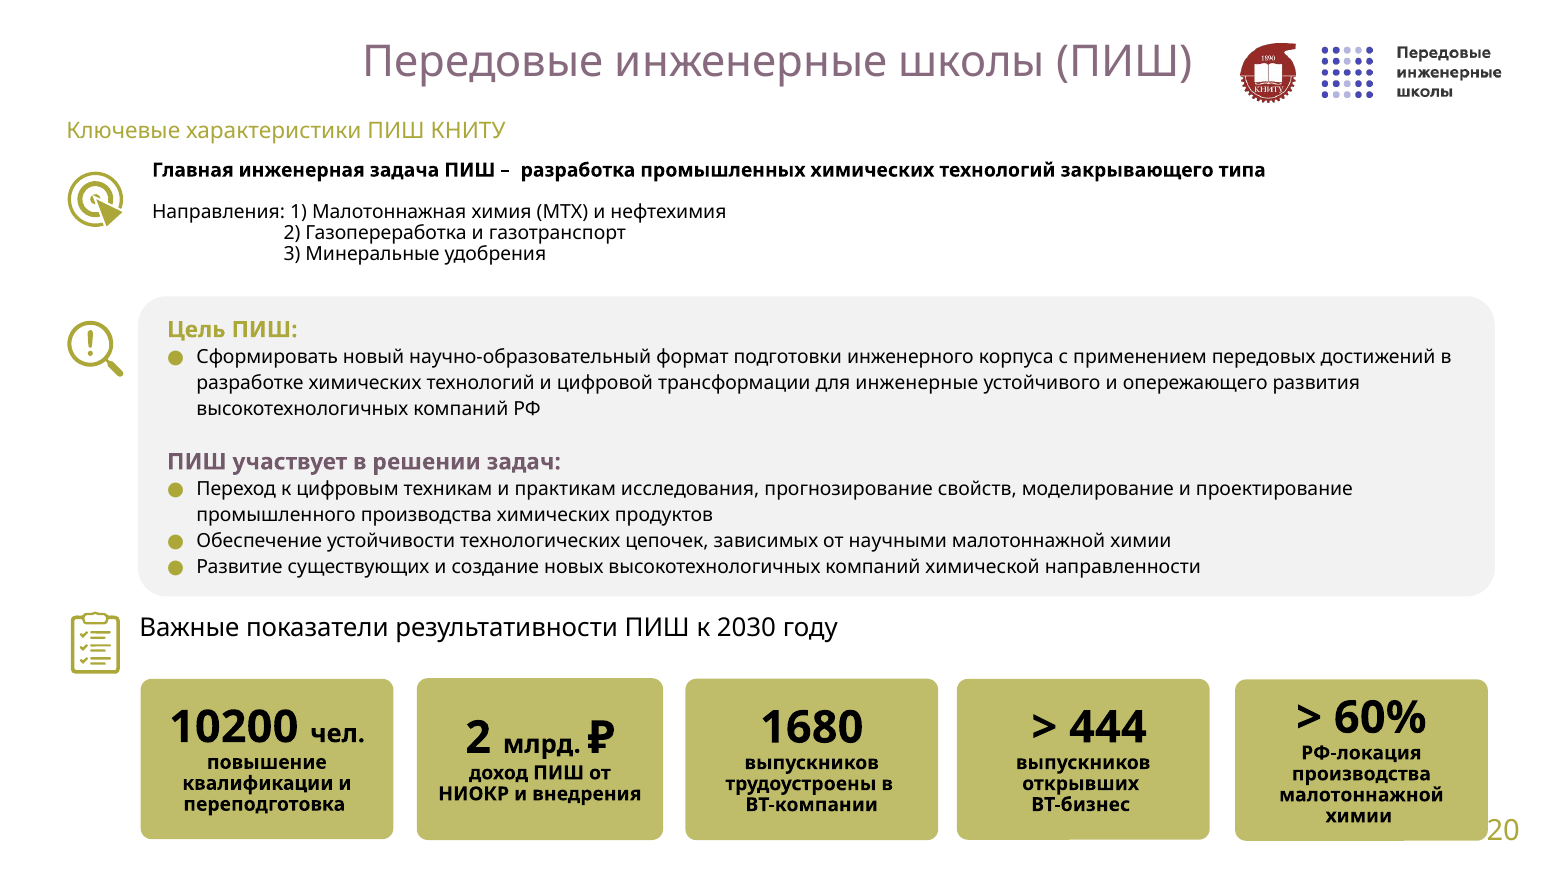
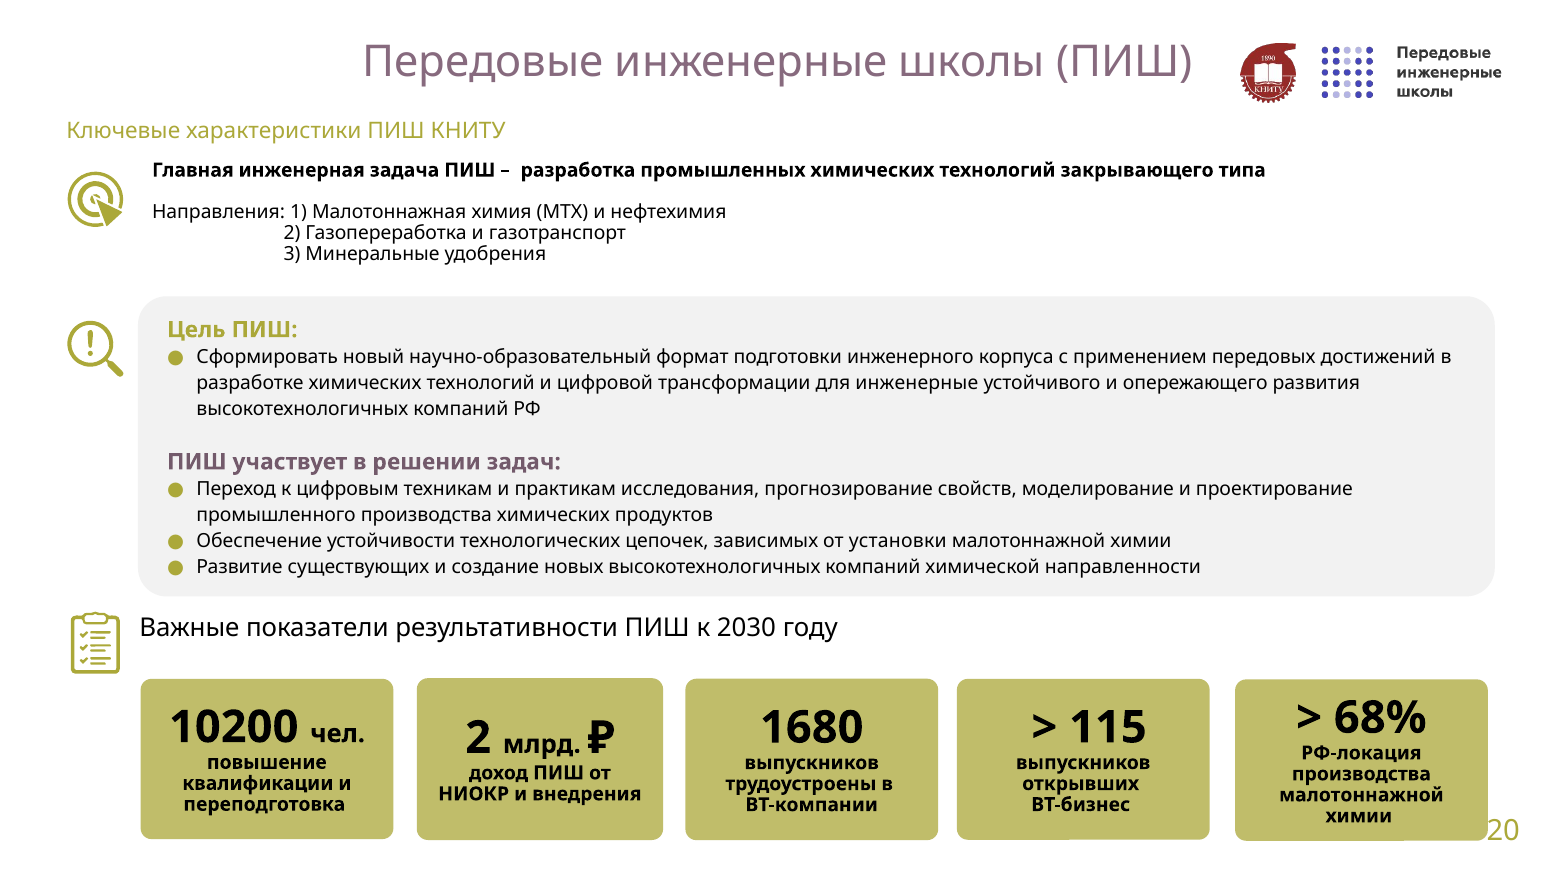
научными: научными -> установки (898, 542)
60%: 60% -> 68% (1380, 718)
444: 444 -> 115 (1108, 728)
